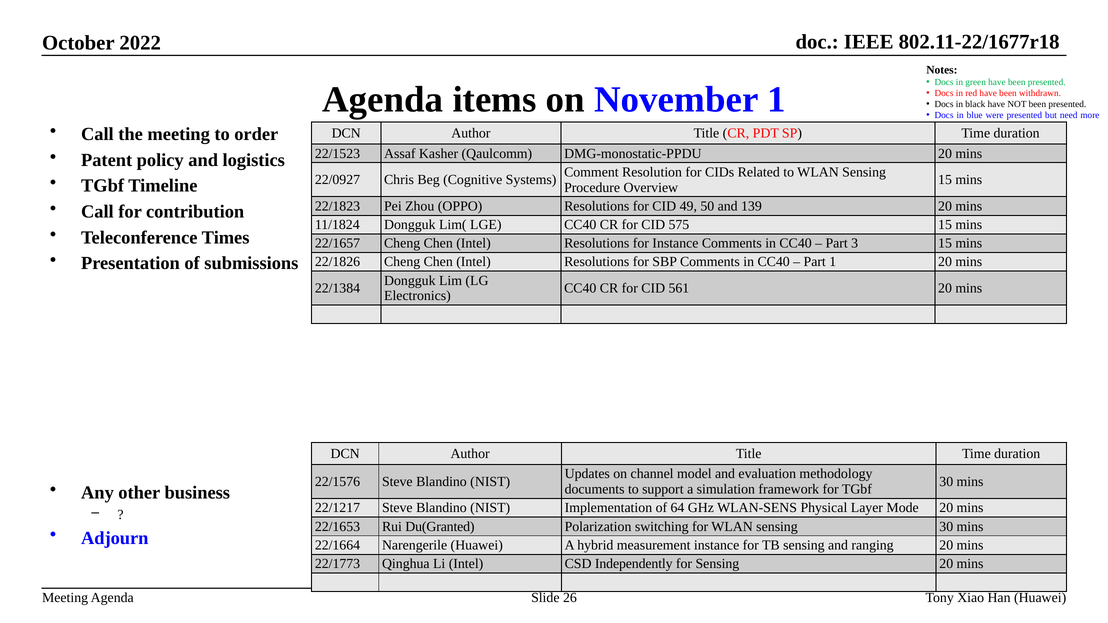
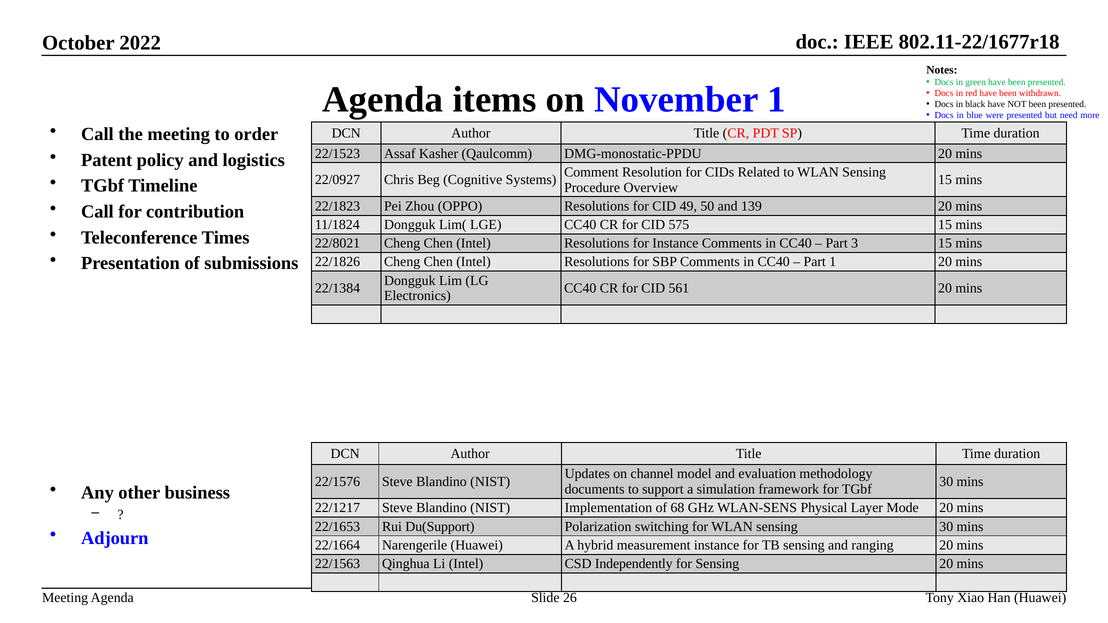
22/1657: 22/1657 -> 22/8021 (338, 243)
64: 64 -> 68 (677, 508)
Du(Granted: Du(Granted -> Du(Support (440, 527)
22/1773: 22/1773 -> 22/1563 (338, 564)
